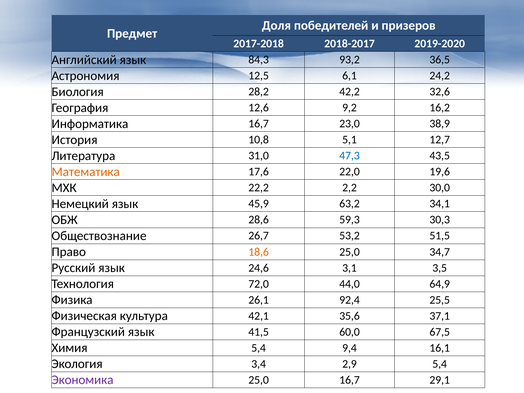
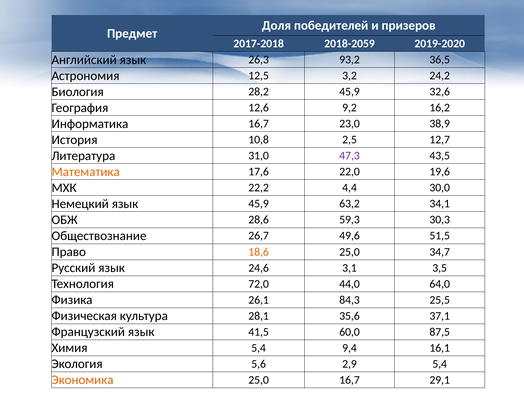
2018-2017: 2018-2017 -> 2018-2059 (350, 44)
84,3: 84,3 -> 26,3 (259, 60)
6,1: 6,1 -> 3,2 (350, 76)
28,2 42,2: 42,2 -> 45,9 (350, 92)
5,1: 5,1 -> 2,5 (350, 140)
47,3 colour: blue -> purple (350, 156)
2,2: 2,2 -> 4,4 (350, 188)
53,2: 53,2 -> 49,6 (350, 236)
64,9: 64,9 -> 64,0 (440, 284)
92,4: 92,4 -> 84,3 (350, 300)
42,1: 42,1 -> 28,1 (259, 316)
67,5: 67,5 -> 87,5 (440, 332)
3,4: 3,4 -> 5,6 (259, 364)
Экономика colour: purple -> orange (83, 380)
